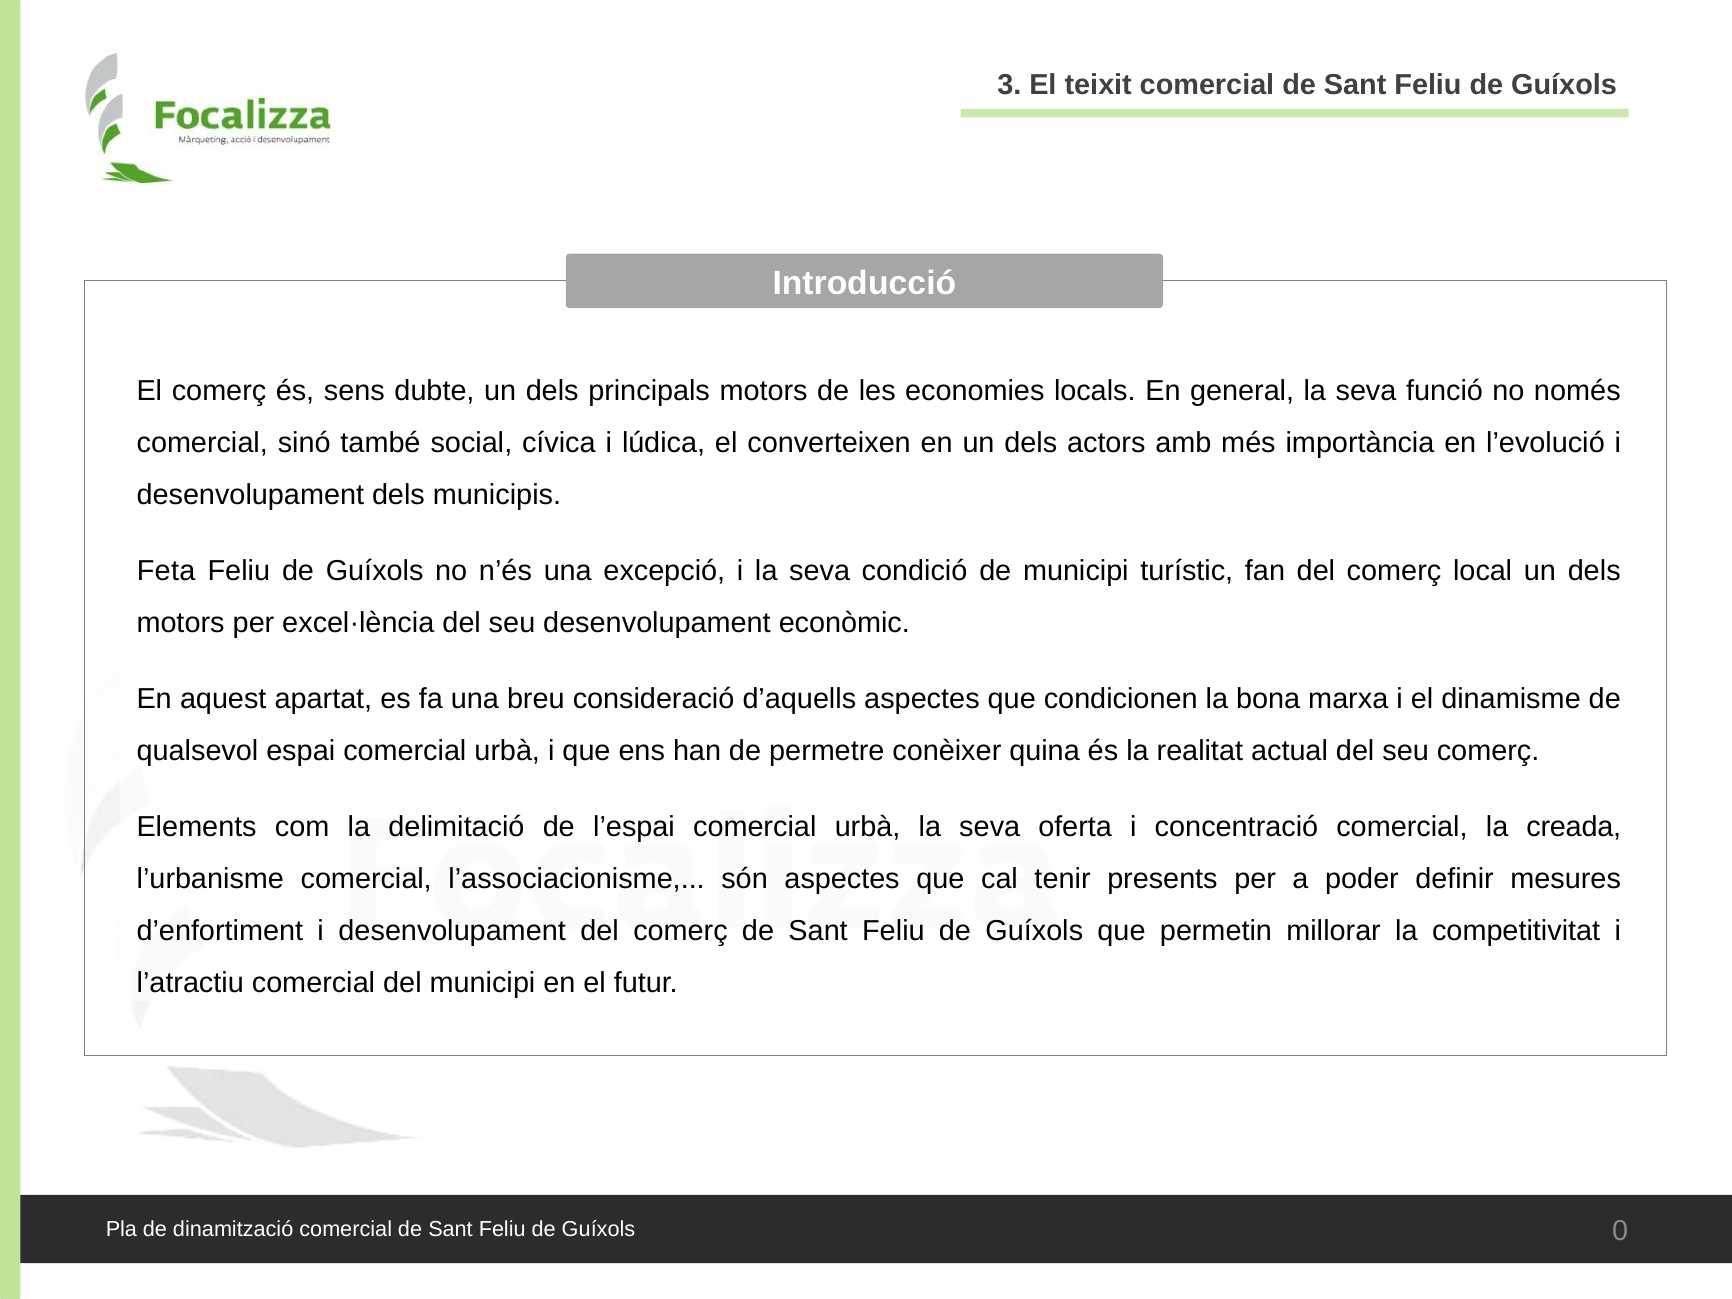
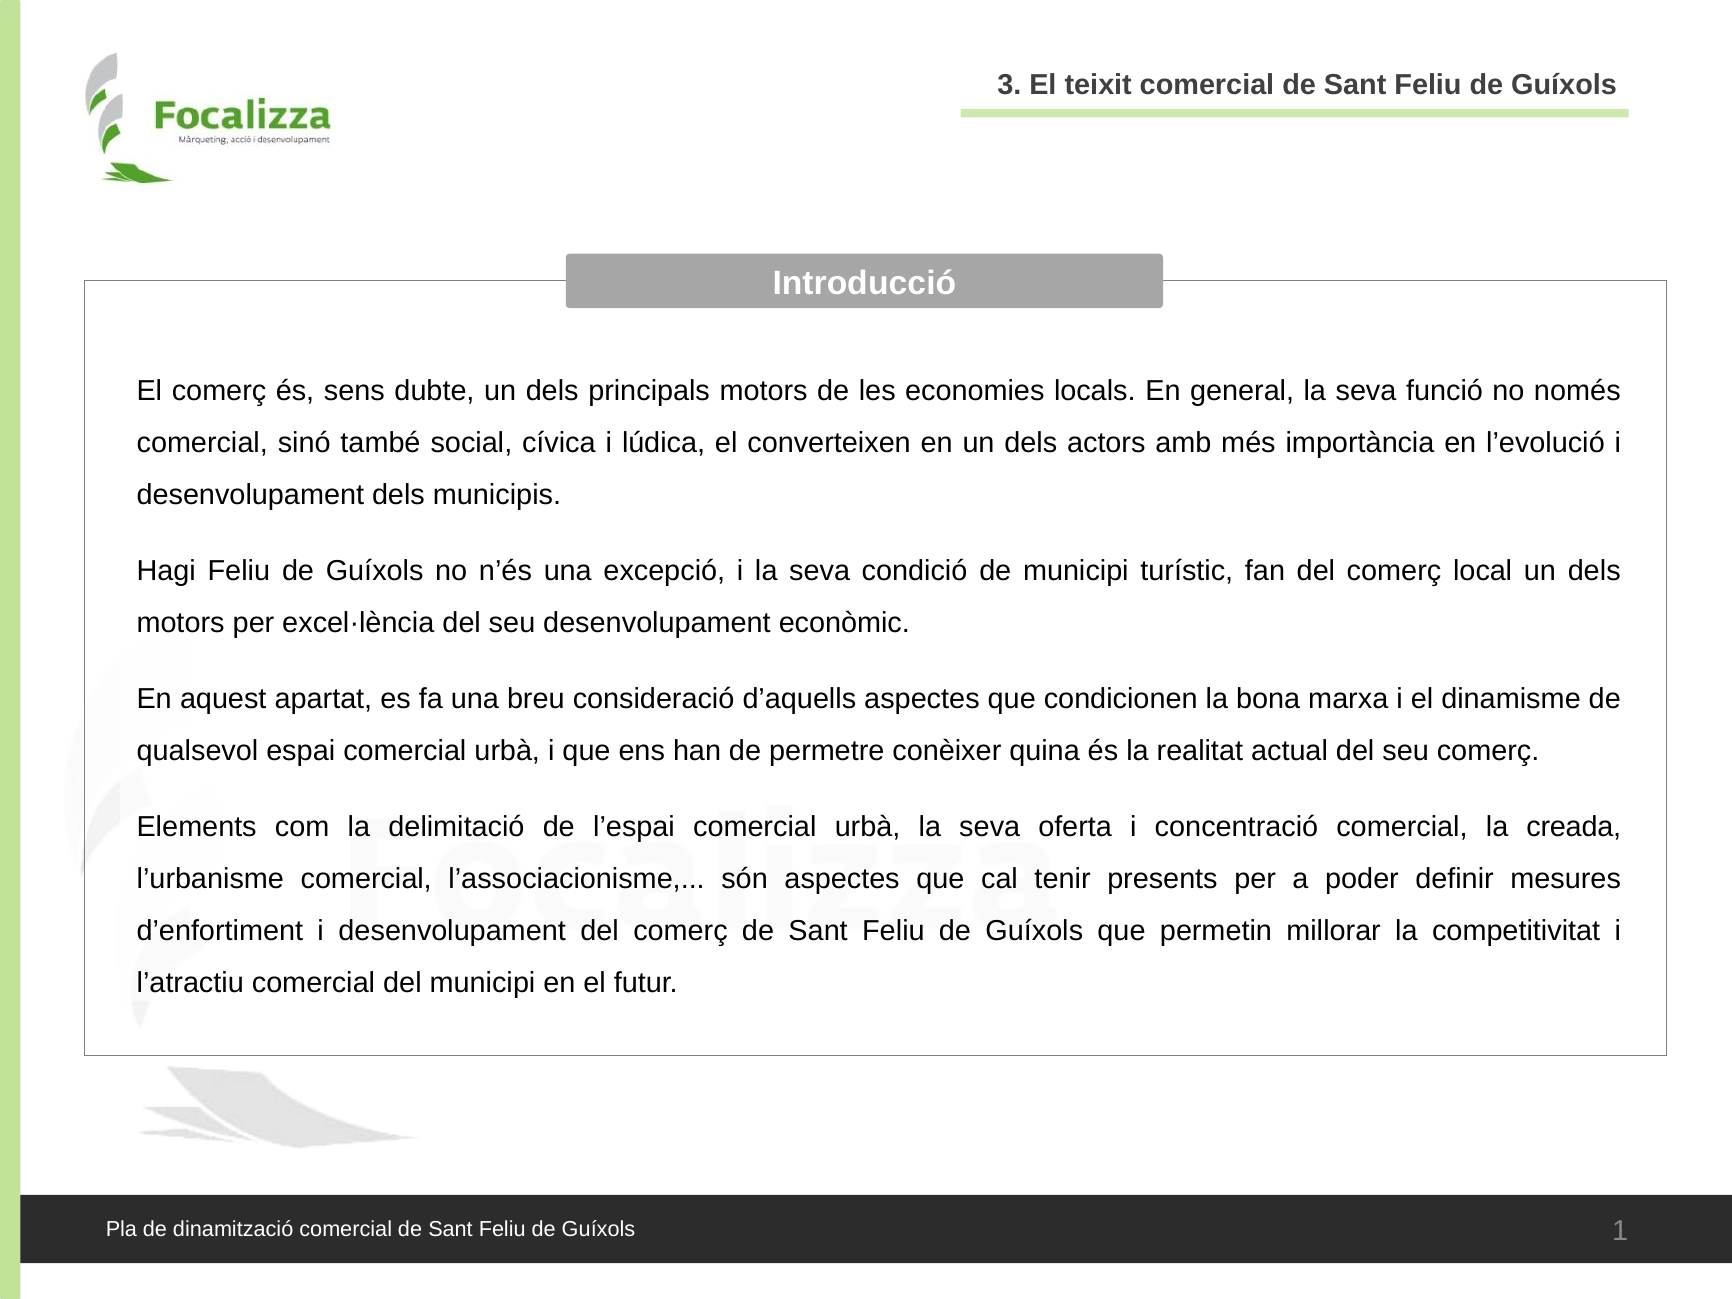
Feta: Feta -> Hagi (166, 571)
0: 0 -> 1 (1620, 1231)
